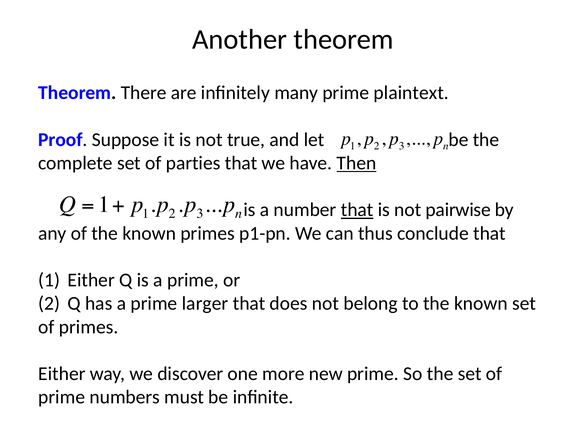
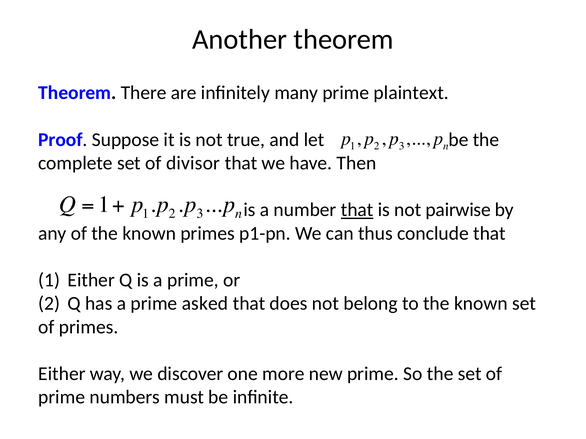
parties: parties -> divisor (193, 163)
Then underline: present -> none (356, 163)
larger: larger -> asked (205, 304)
